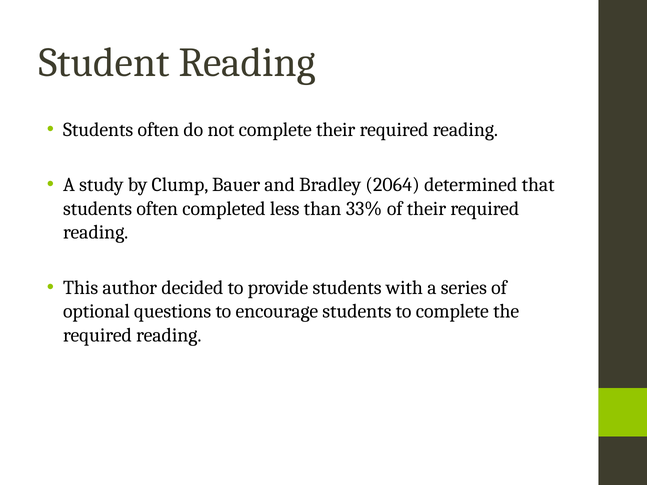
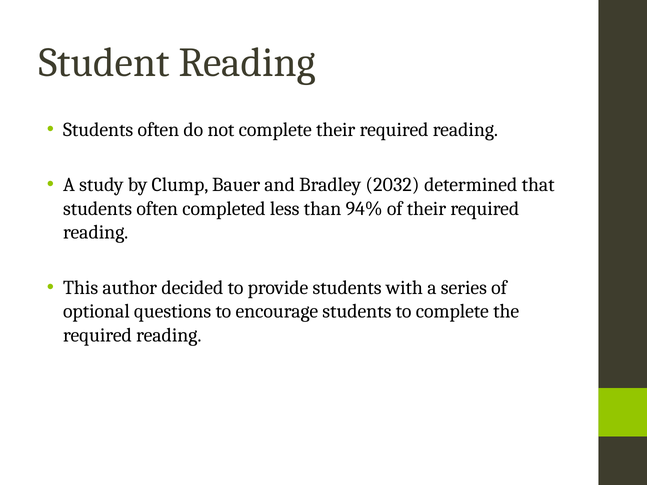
2064: 2064 -> 2032 (392, 185)
33%: 33% -> 94% (364, 209)
